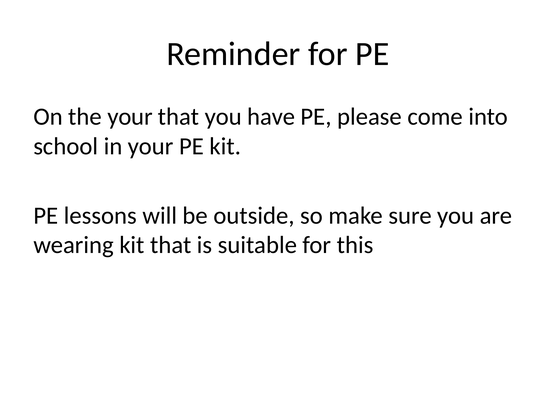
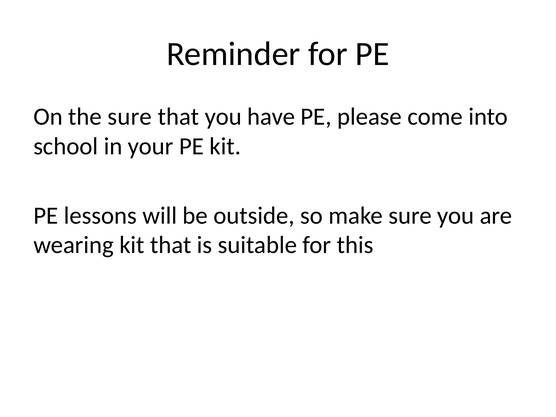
the your: your -> sure (130, 117)
